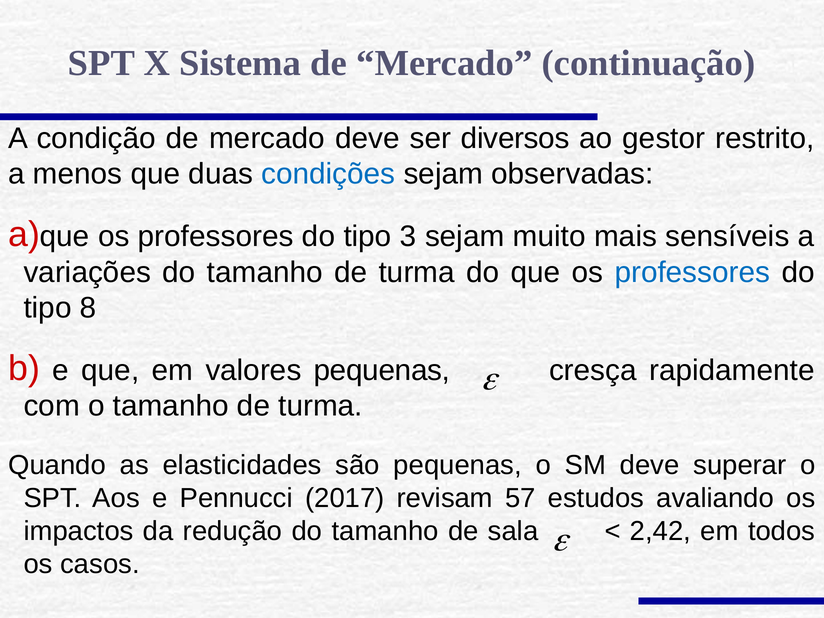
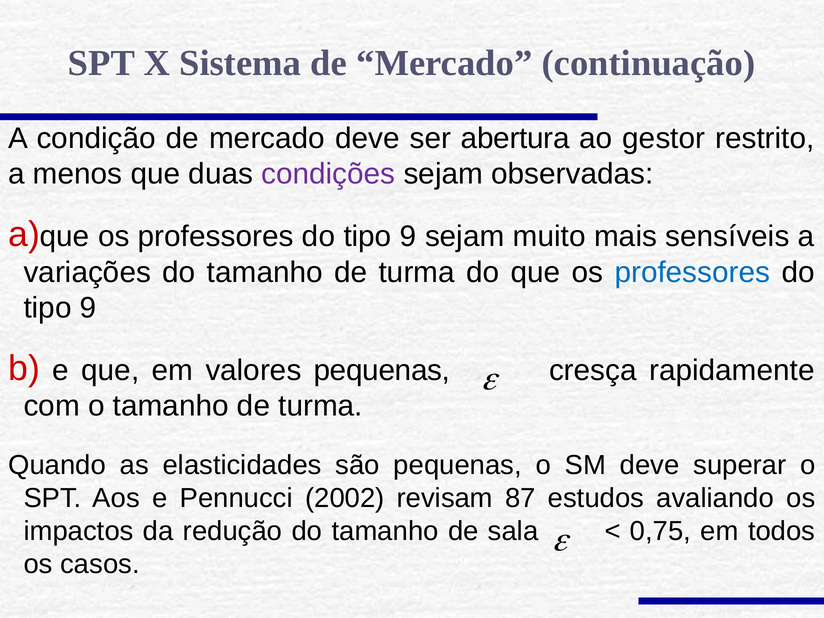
diversos: diversos -> abertura (515, 138)
condições colour: blue -> purple (328, 174)
3: 3 -> 9 (408, 237)
8: 8 -> 9 (88, 308)
2017: 2017 -> 2002 (345, 498)
57: 57 -> 87 (520, 498)
2,42: 2,42 -> 0,75 (661, 531)
